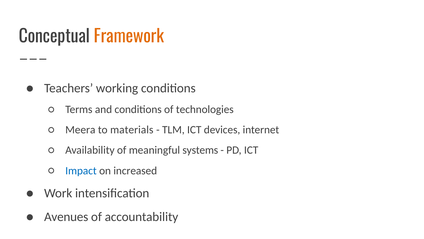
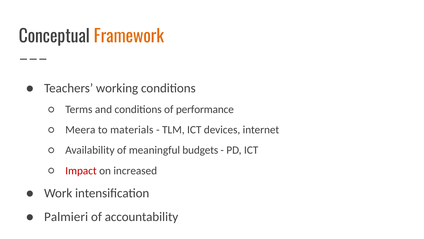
technologies: technologies -> performance (205, 109)
systems: systems -> budgets (200, 150)
Impact colour: blue -> red (81, 170)
Avenues: Avenues -> Palmieri (66, 217)
